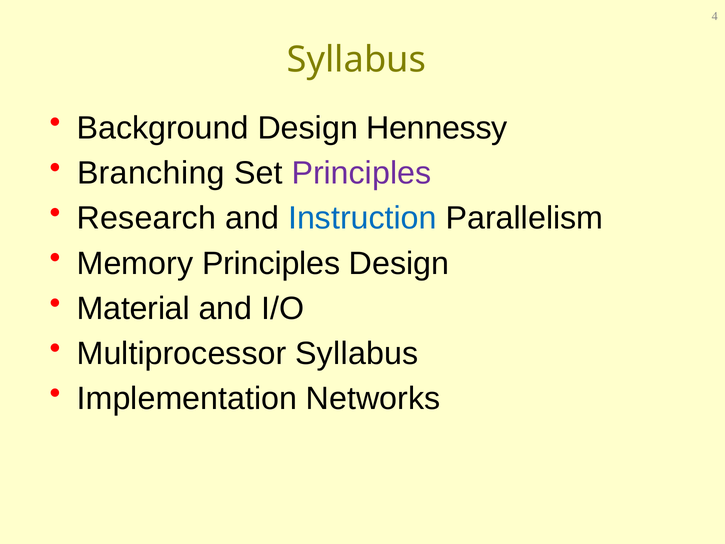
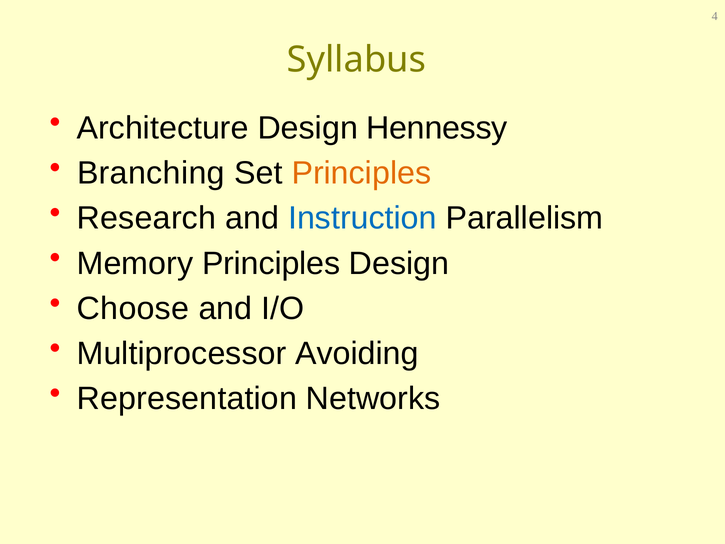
Background: Background -> Architecture (163, 128)
Principles colour: purple -> orange (361, 173)
Material: Material -> Choose (133, 308)
Multiprocessor Syllabus: Syllabus -> Avoiding (357, 354)
Implementation: Implementation -> Representation (187, 399)
